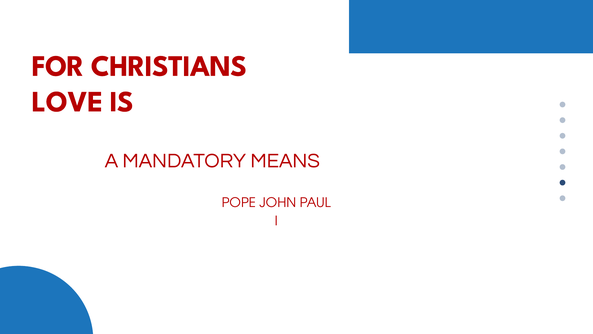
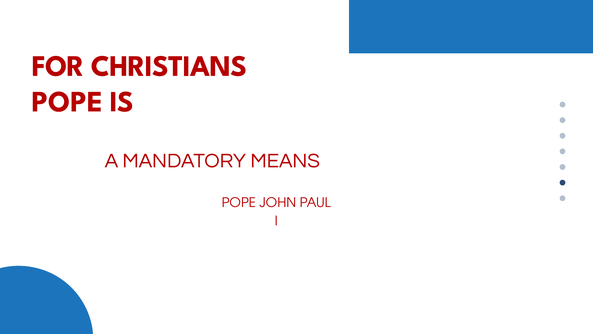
LOVE: LOVE -> POPE (67, 102)
